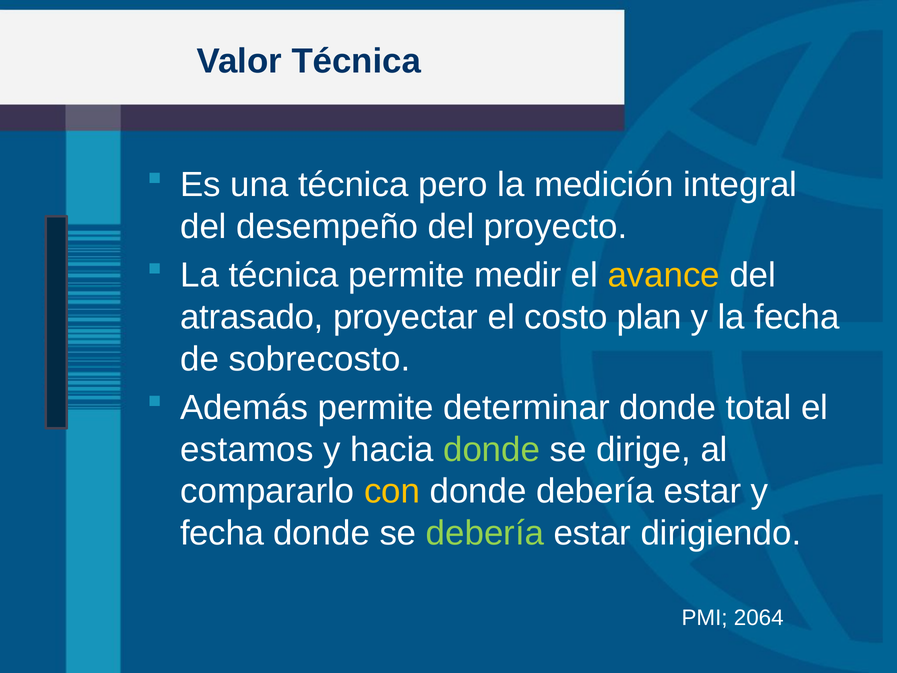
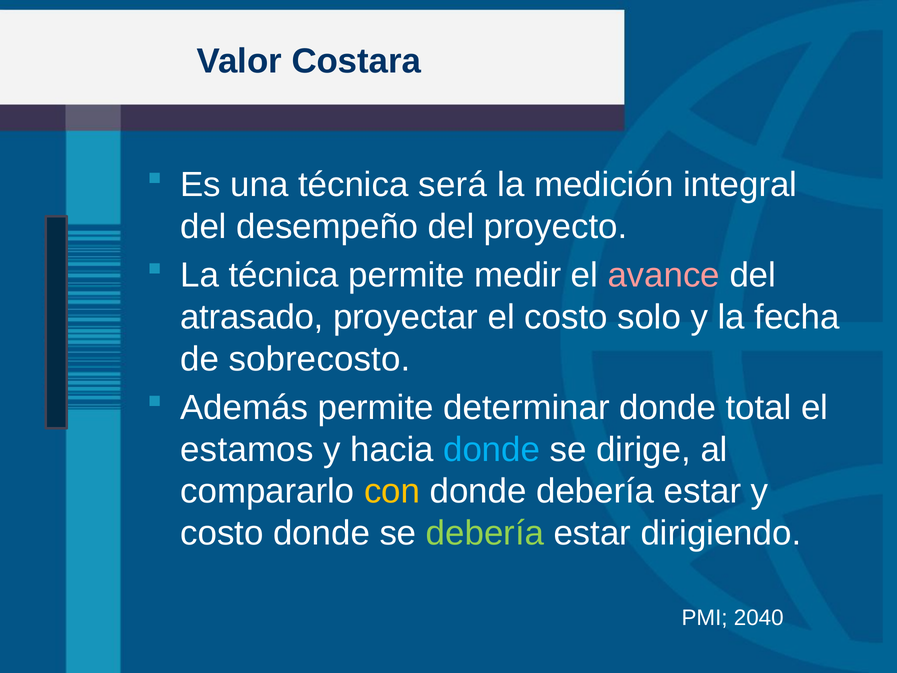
Valor Técnica: Técnica -> Costara (356, 61)
pero: pero -> será (453, 185)
avance colour: yellow -> pink (664, 275)
plan: plan -> solo (649, 317)
donde colour: light green -> light blue (492, 449)
fecha: fecha -> costo (222, 533)
2064: 2064 -> 2040 (759, 617)
